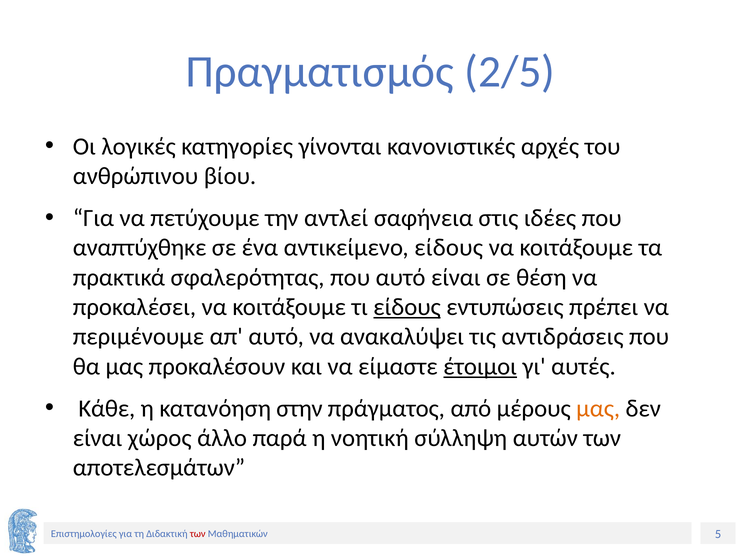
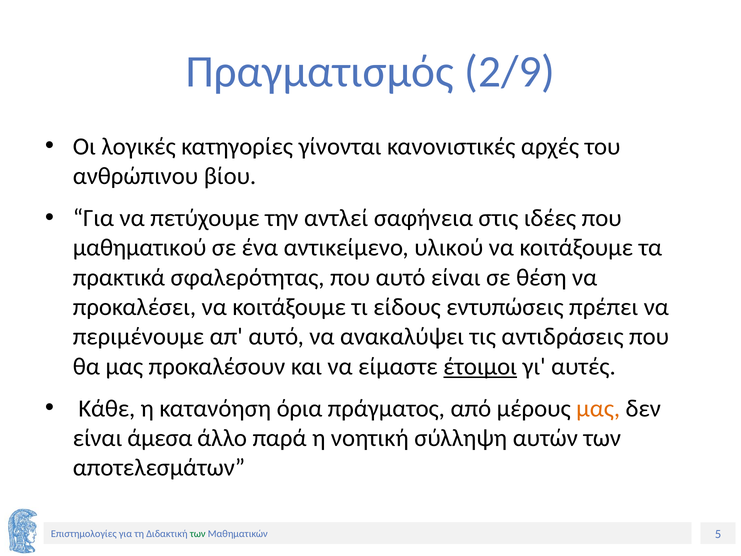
2/5: 2/5 -> 2/9 (510, 72)
αναπτύχθηκε: αναπτύχθηκε -> μαθηματικού (140, 248)
αντικείμενο είδους: είδους -> υλικού (449, 248)
είδους underline: present -> none (407, 307)
στην: στην -> όρια (299, 408)
χώρος: χώρος -> άμεσα (160, 438)
των colour: red -> green (198, 534)
